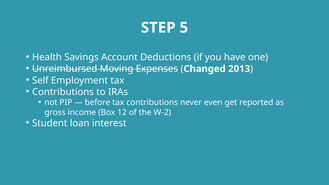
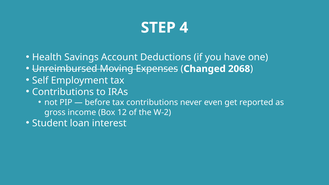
5: 5 -> 4 (184, 28)
2013: 2013 -> 2068 (239, 69)
